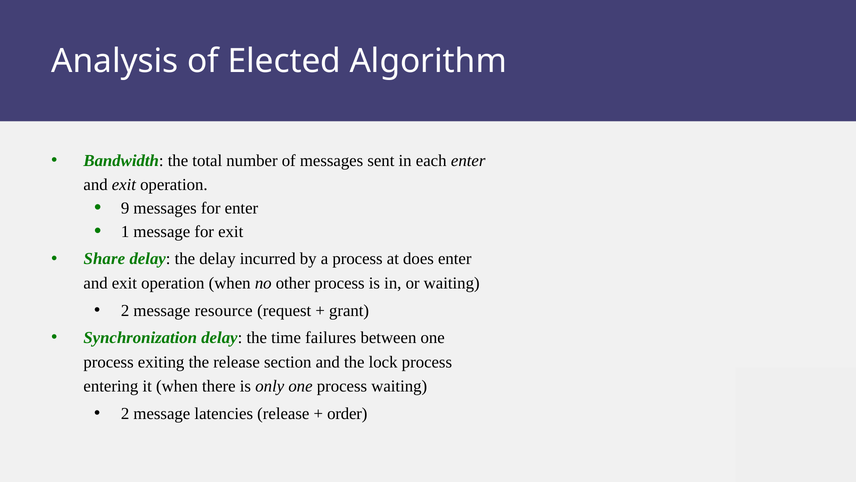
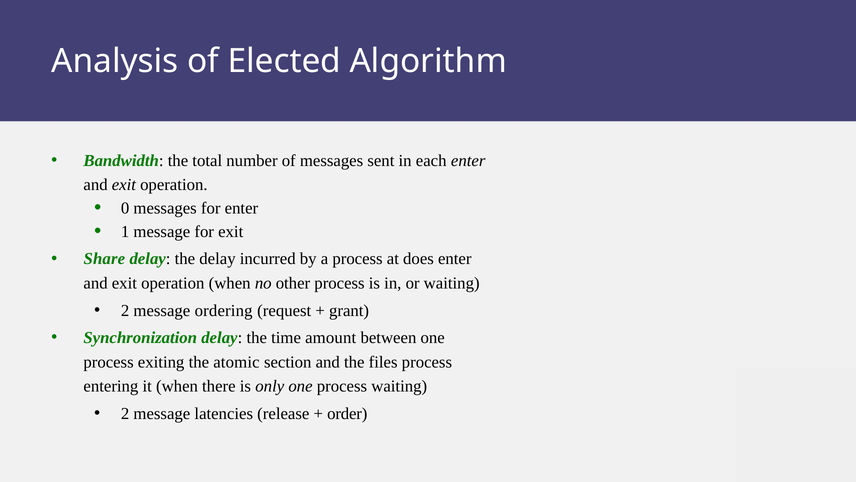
9: 9 -> 0 (125, 208)
resource: resource -> ordering (224, 311)
failures: failures -> amount (331, 338)
the release: release -> atomic (236, 362)
lock: lock -> files (383, 362)
